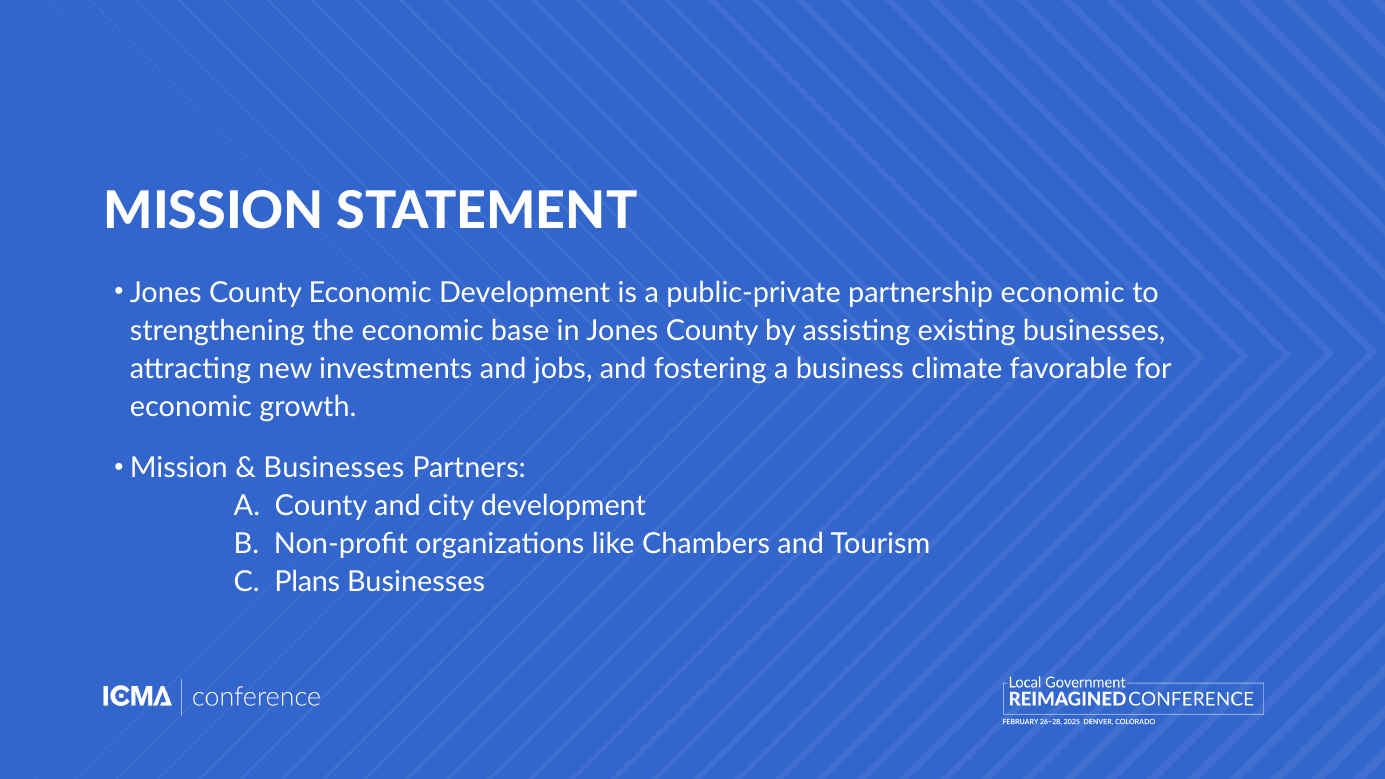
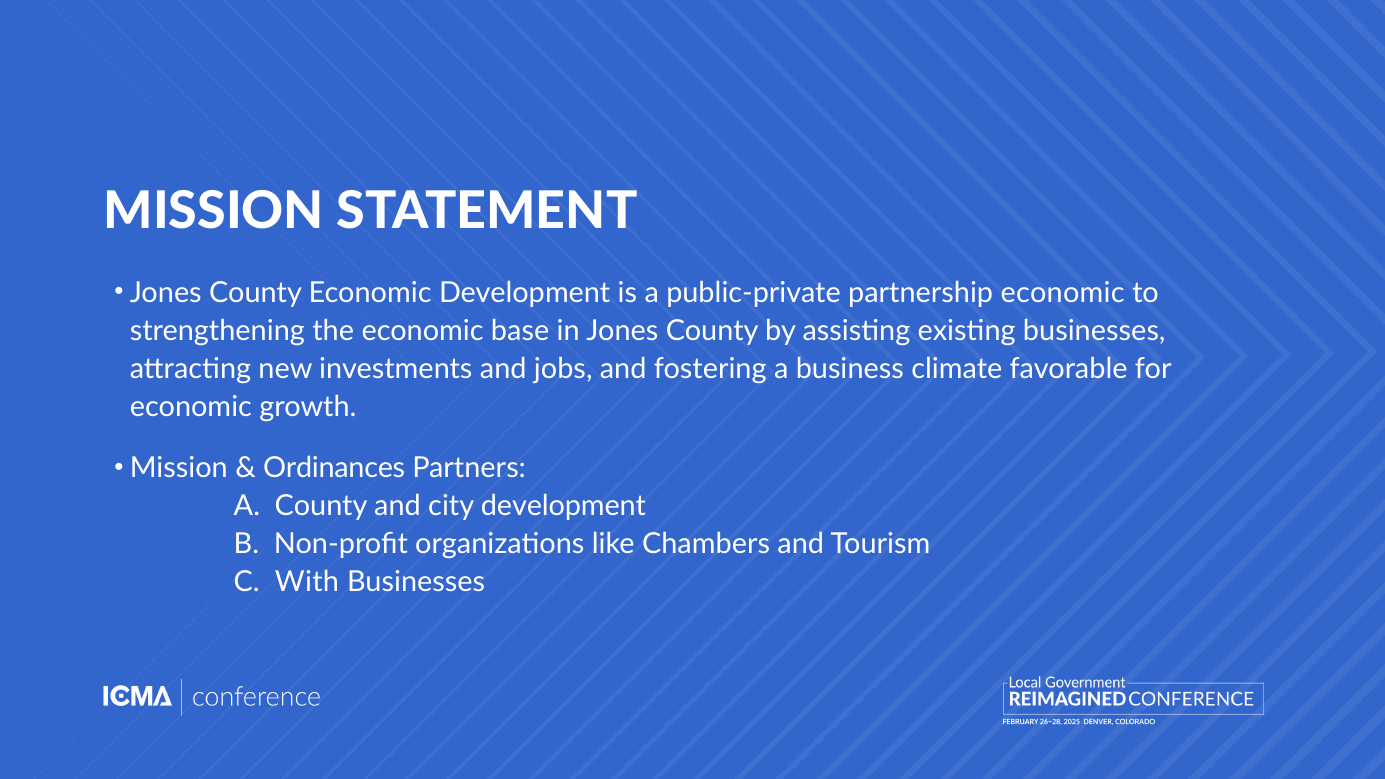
Businesses: Businesses -> Ordinances (334, 468)
Plans: Plans -> With (307, 582)
